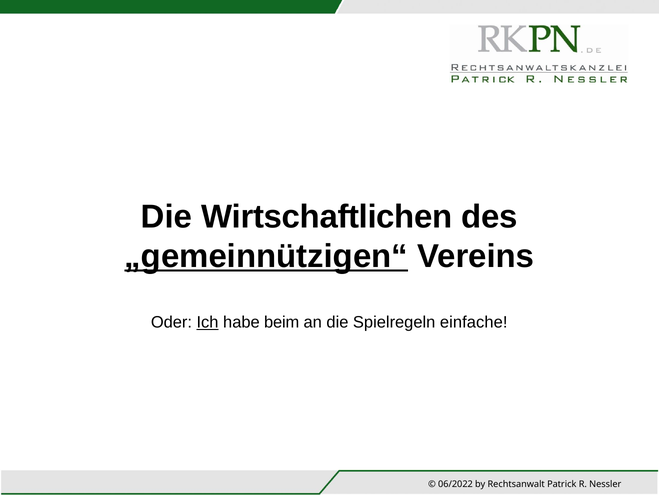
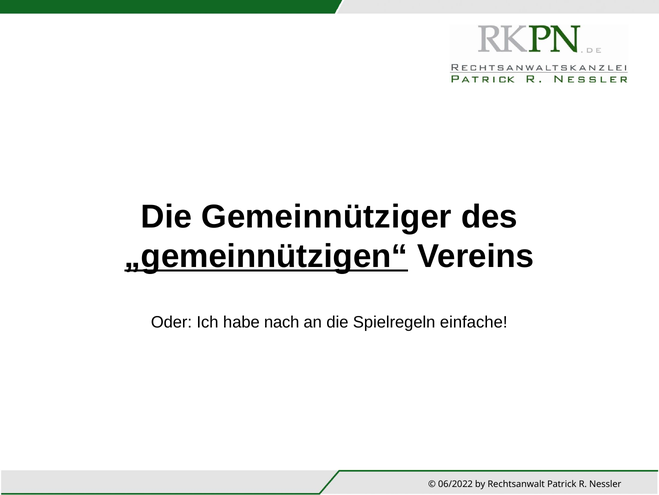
Wirtschaftlichen: Wirtschaftlichen -> Gemeinnütziger (327, 217)
Ich underline: present -> none (208, 322)
beim: beim -> nach (282, 322)
